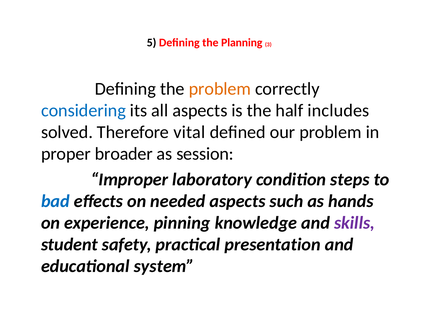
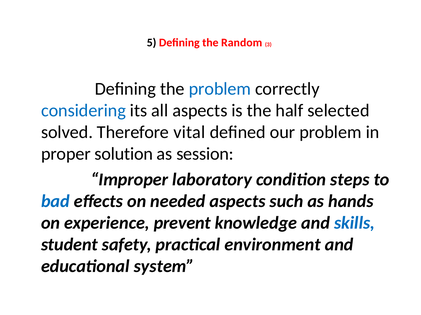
Planning: Planning -> Random (242, 43)
problem colour: orange -> blue (220, 89)
includes: includes -> selected (338, 111)
broader: broader -> solution (124, 154)
pinning: pinning -> prevent (182, 223)
skills colour: purple -> blue (354, 223)
presentation: presentation -> environment (273, 245)
